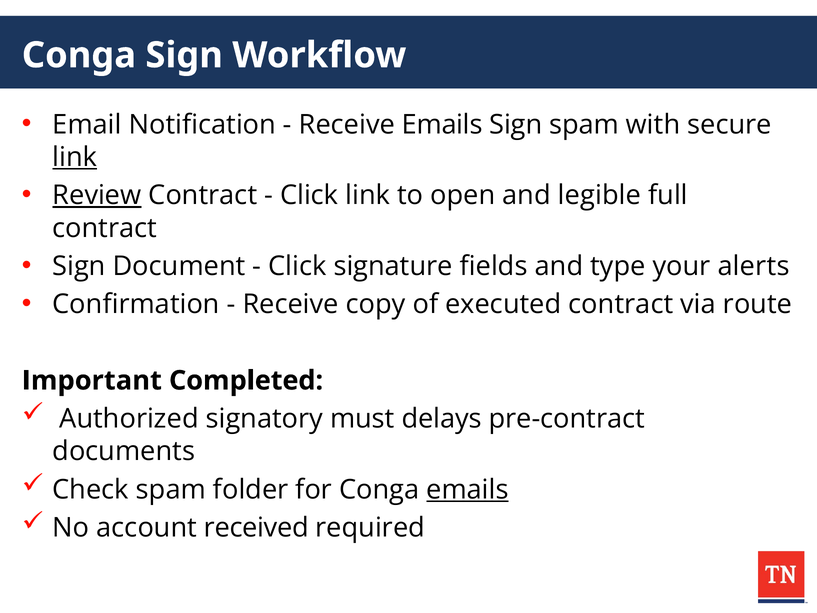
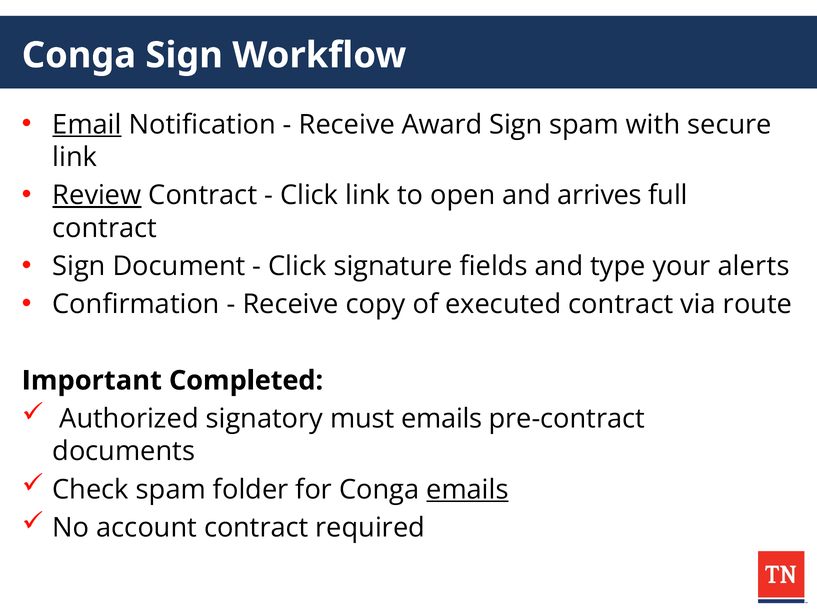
Email underline: none -> present (87, 124)
Receive Emails: Emails -> Award (442, 124)
link underline: present -> none (75, 157)
legible: legible -> arrives (600, 195)
must delays: delays -> emails (442, 419)
account received: received -> contract (256, 527)
